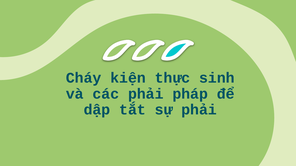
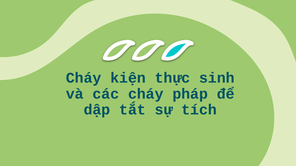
các phải: phải -> cháy (146, 94)
sự phải: phải -> tích (199, 110)
